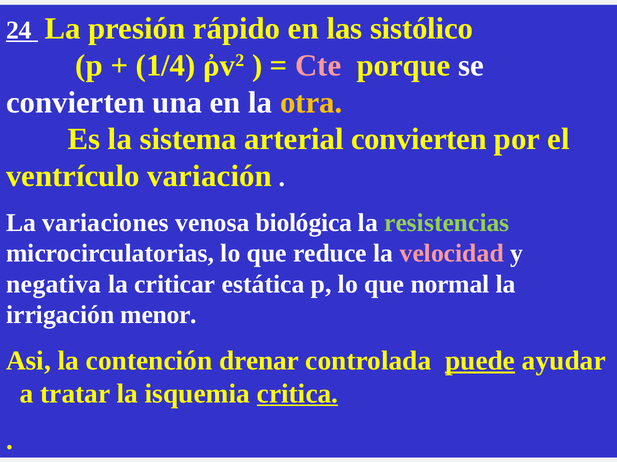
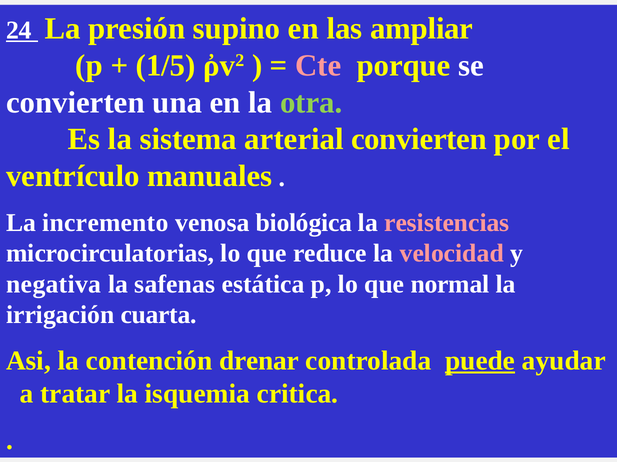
rápido: rápido -> supino (237, 28)
sistólico: sistólico -> ampliar (422, 28)
1/4: 1/4 -> 1/5 (166, 66)
otra colour: yellow -> light green (311, 103)
variación: variación -> manuales (210, 177)
variaciones: variaciones -> incremento (106, 223)
resistencias colour: light green -> pink (447, 223)
criticar: criticar -> safenas (175, 285)
menor: menor -> cuarta (159, 316)
critica underline: present -> none (298, 394)
